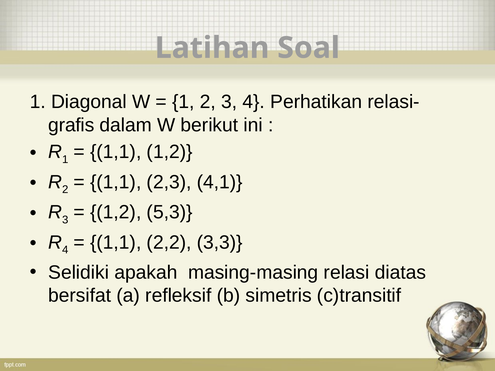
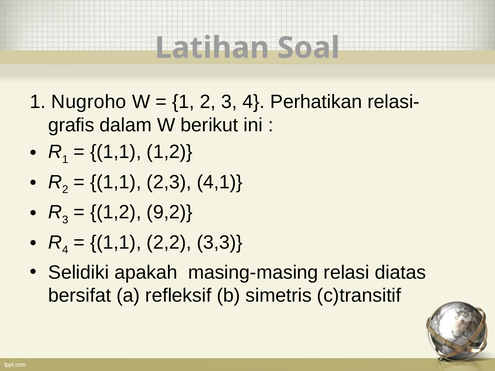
Diagonal: Diagonal -> Nugroho (89, 102)
5,3: 5,3 -> 9,2 (170, 212)
